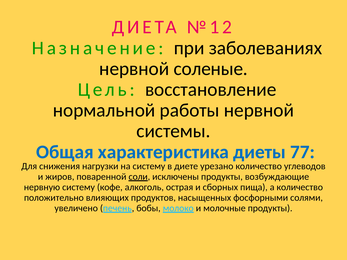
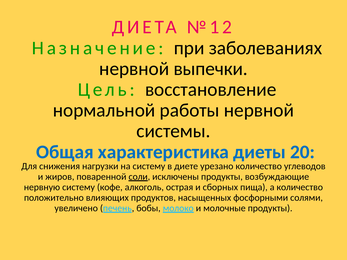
соленые: соленые -> выпечки (211, 69)
77: 77 -> 20 (303, 152)
